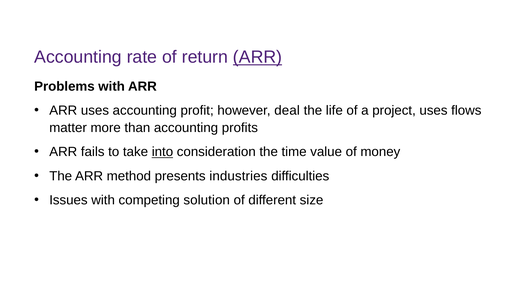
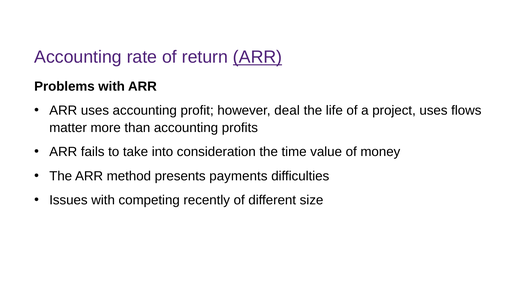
into underline: present -> none (162, 152)
industries: industries -> payments (238, 176)
solution: solution -> recently (207, 201)
